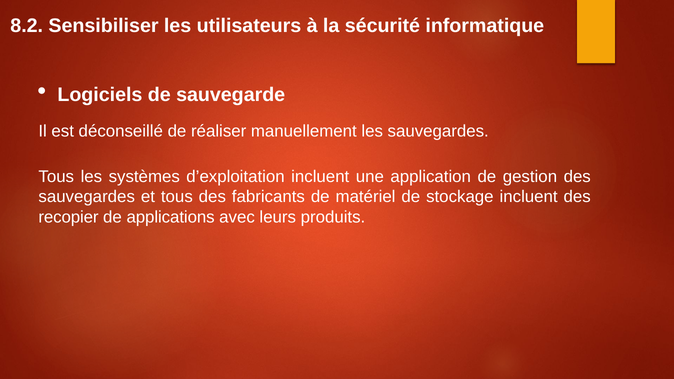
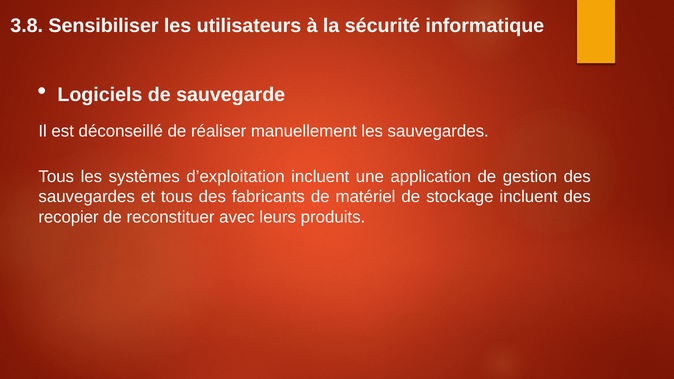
8.2: 8.2 -> 3.8 (27, 26)
applications: applications -> reconstituer (171, 217)
